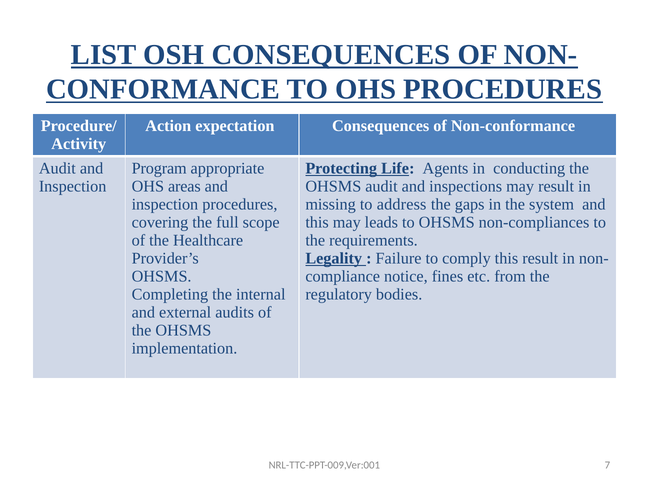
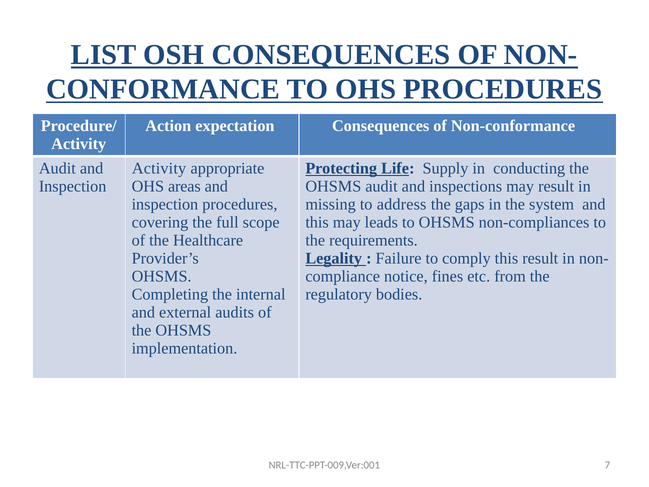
Program: Program -> Activity (159, 168)
Agents: Agents -> Supply (445, 168)
